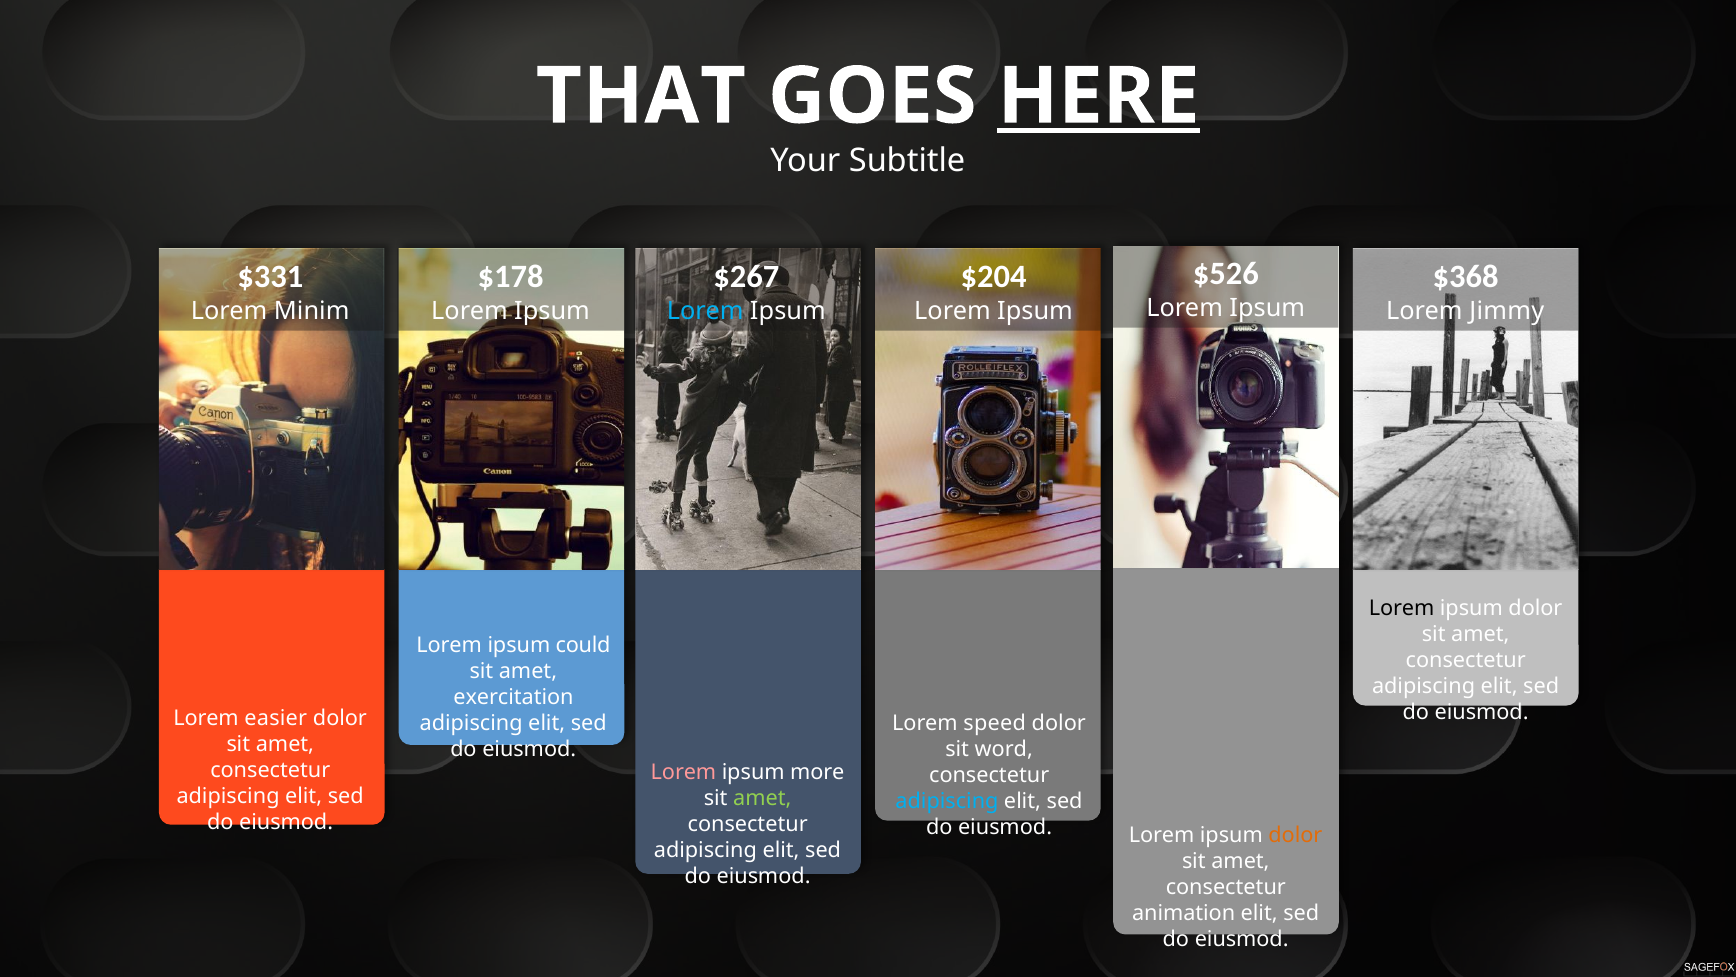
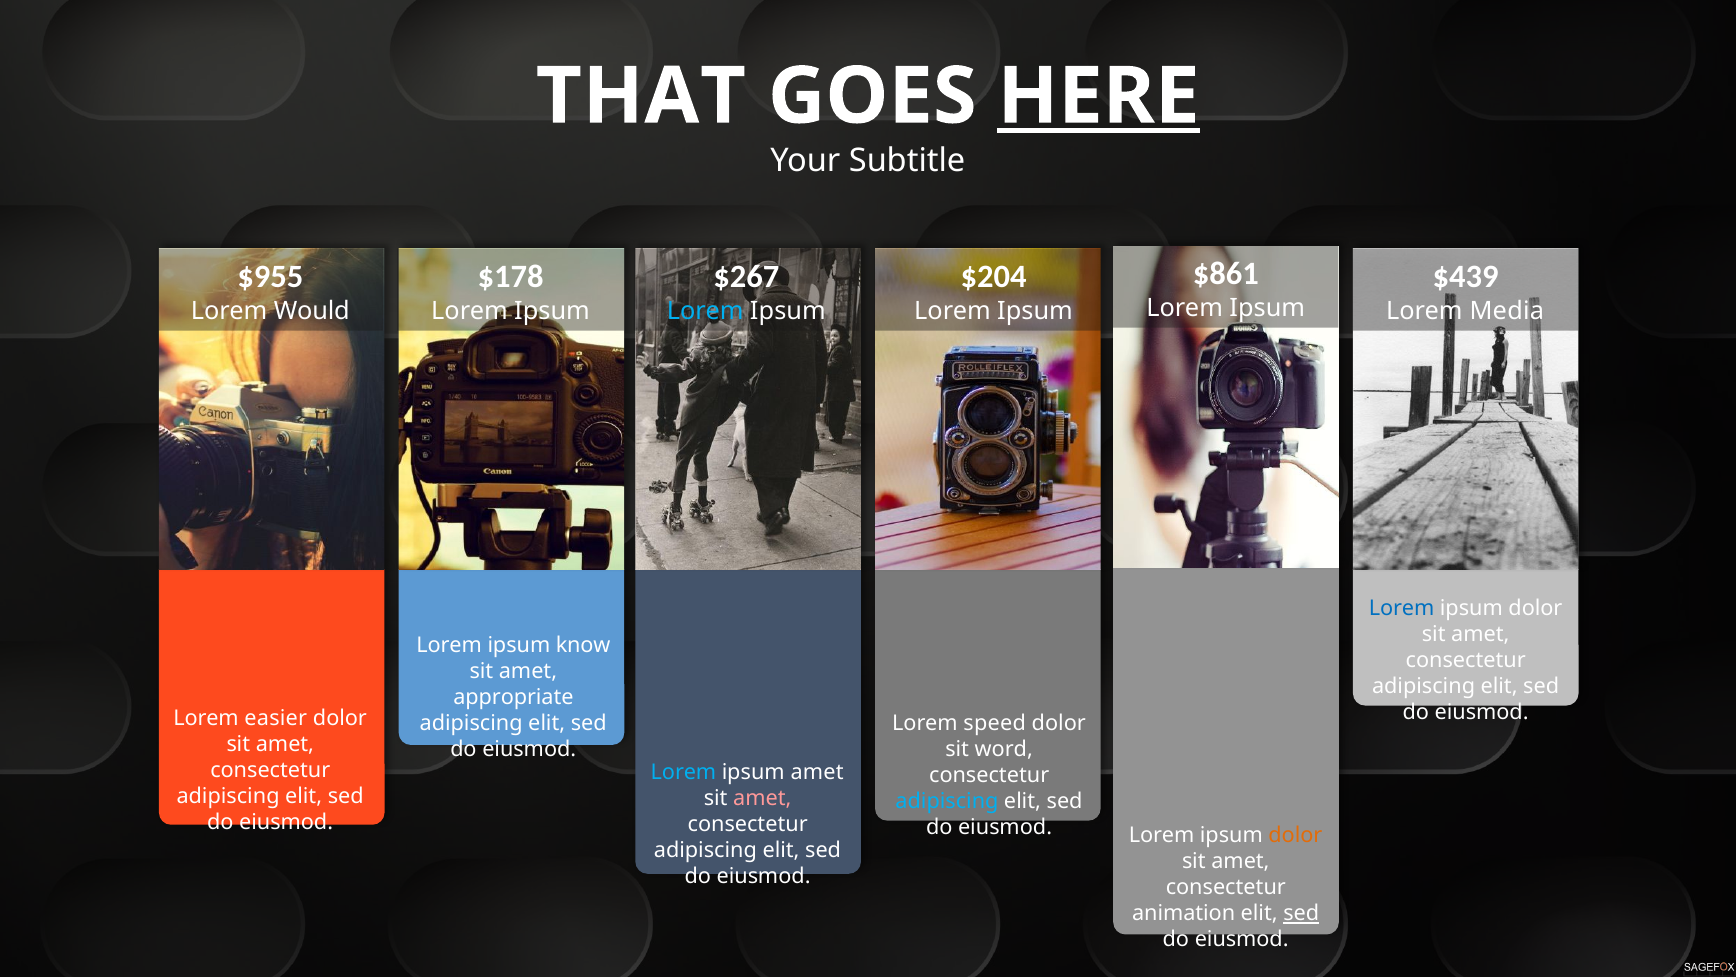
$526: $526 -> $861 (1226, 273)
$331: $331 -> $955 (270, 277)
$368: $368 -> $439 (1466, 277)
Minim: Minim -> Would (312, 311)
Jimmy: Jimmy -> Media (1507, 311)
Lorem colour: black -> blue (1402, 608)
could: could -> know (583, 645)
exercitation: exercitation -> appropriate (513, 697)
Lorem colour: pink -> light blue (683, 772)
ipsum more: more -> amet (817, 772)
amet colour: light green -> pink (762, 798)
sed underline: none -> present (1301, 913)
